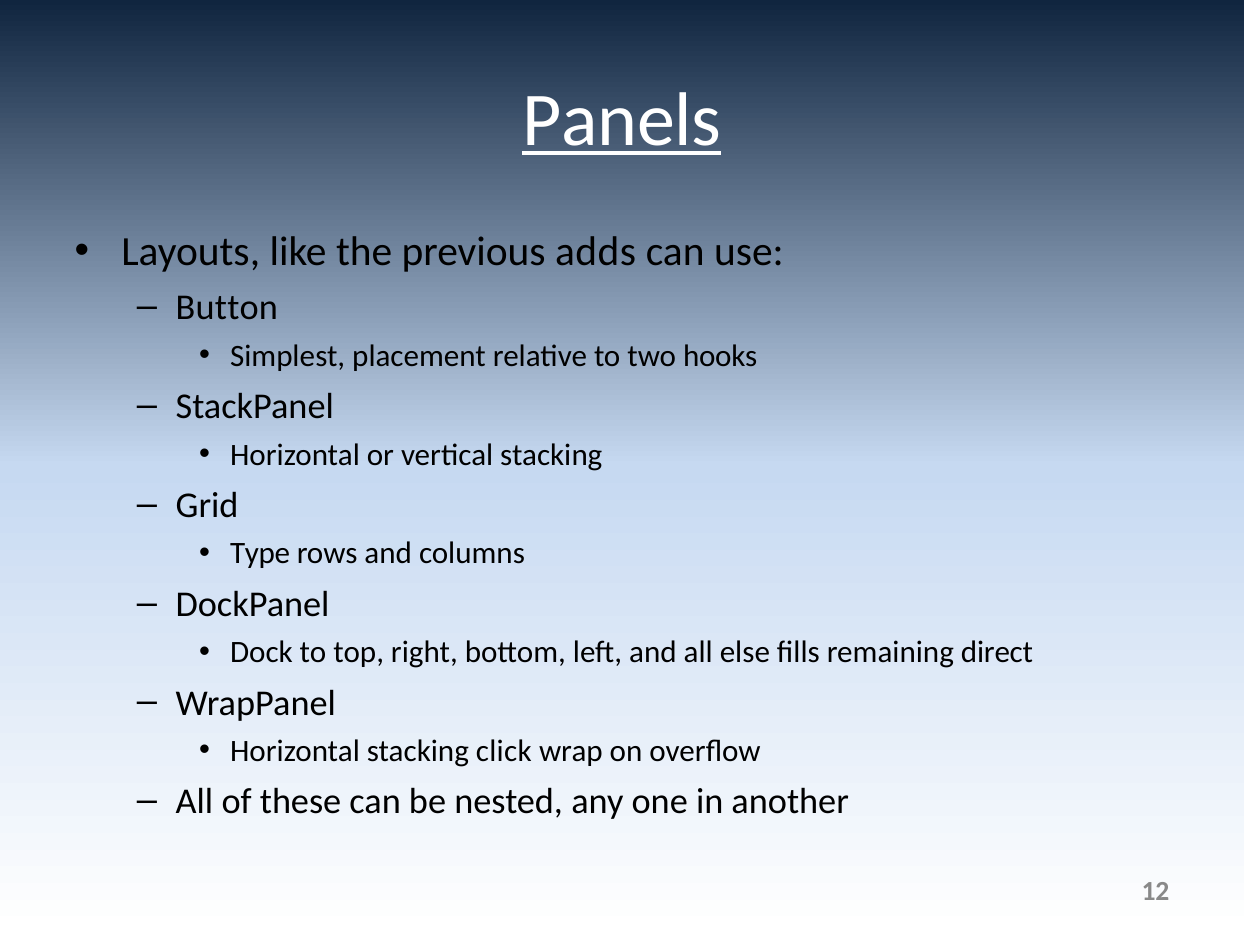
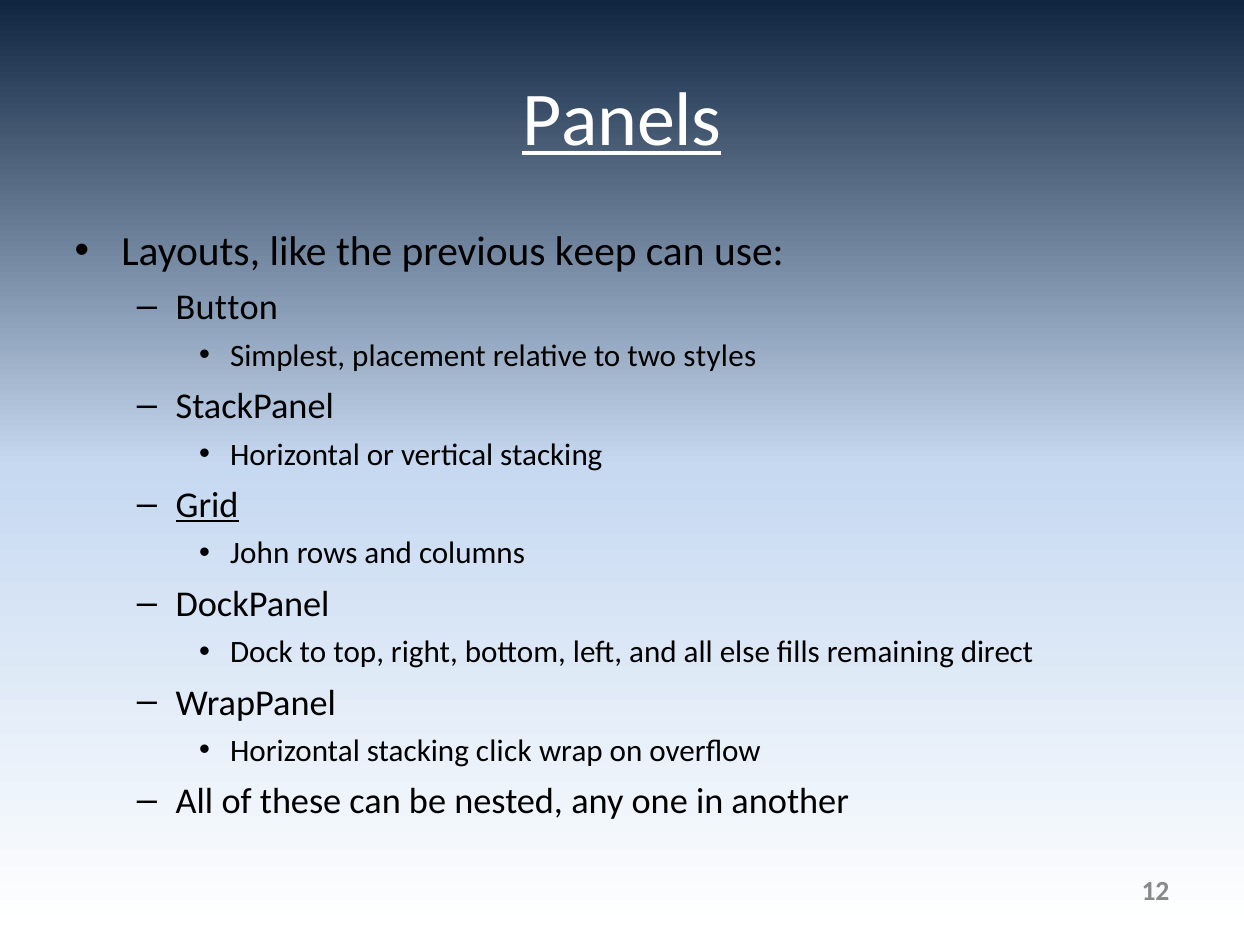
adds: adds -> keep (596, 252)
hooks: hooks -> styles (720, 356)
Grid underline: none -> present (207, 505)
Type: Type -> John (260, 554)
